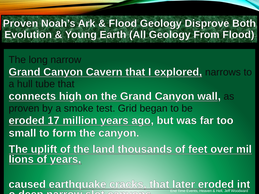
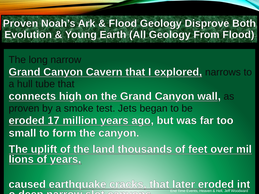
Grid: Grid -> Jets (127, 108)
